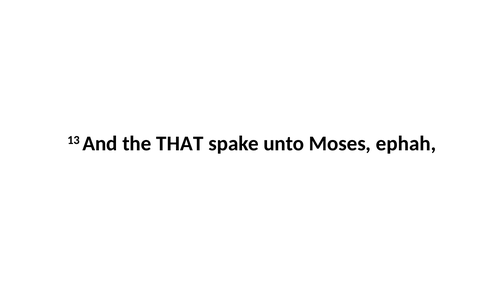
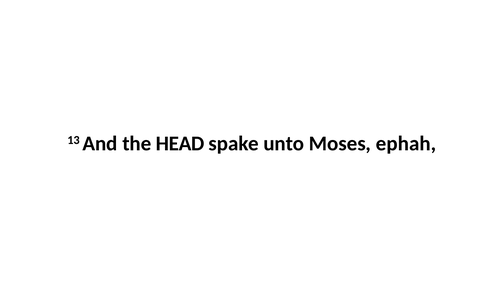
THAT: THAT -> HEAD (180, 143)
